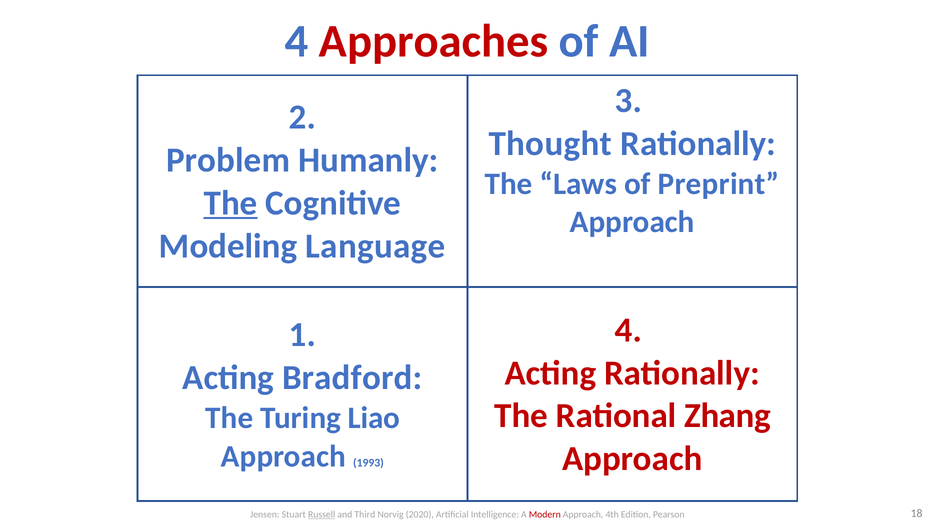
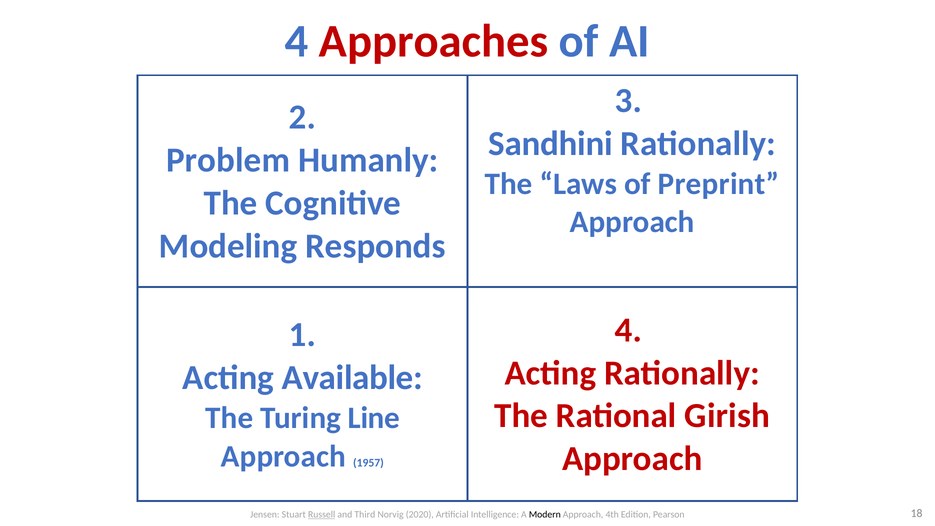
Thought: Thought -> Sandhini (551, 143)
The underline: present -> none (231, 203)
Language: Language -> Responds (376, 246)
Bradford: Bradford -> Available (352, 378)
Zhang: Zhang -> Girish (727, 416)
Liao: Liao -> Line (374, 418)
1993: 1993 -> 1957 (368, 463)
Modern colour: red -> black (545, 515)
